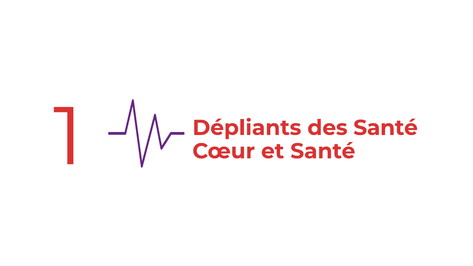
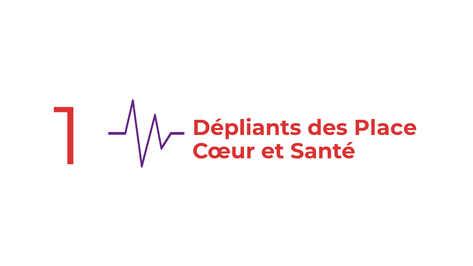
des Santé: Santé -> Place (385, 128)
